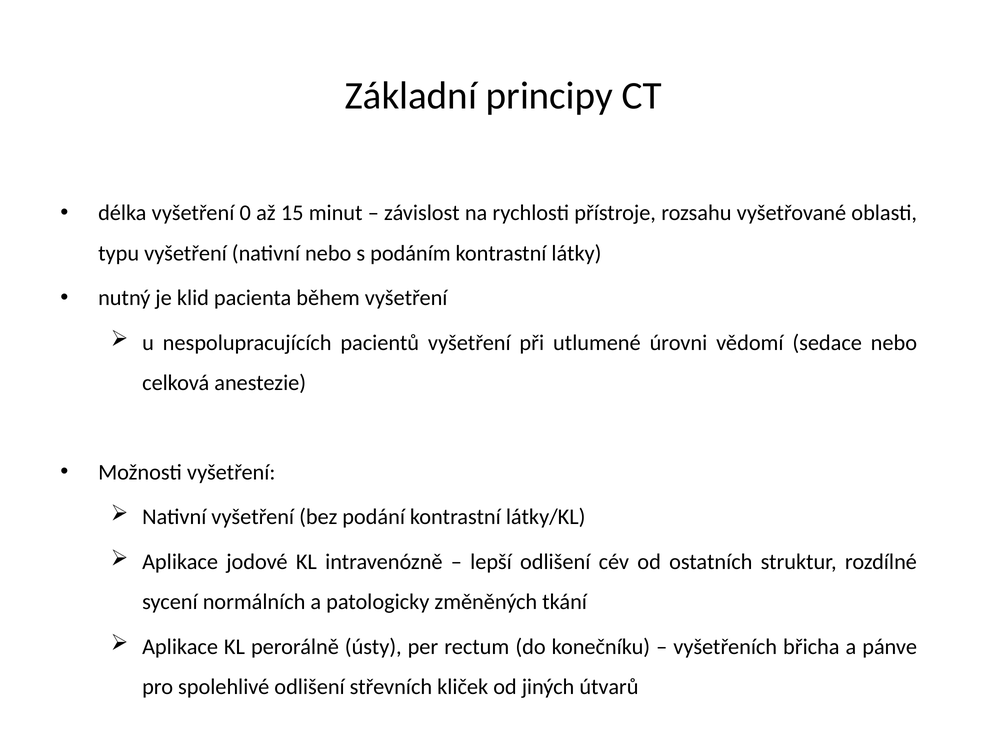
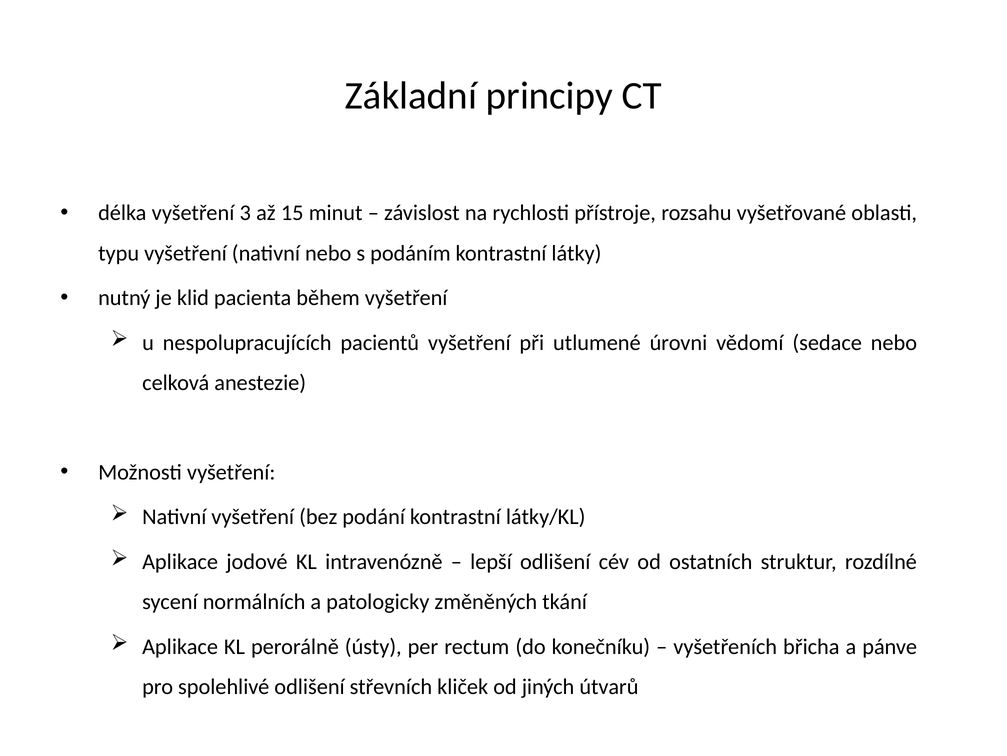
0: 0 -> 3 (245, 213)
